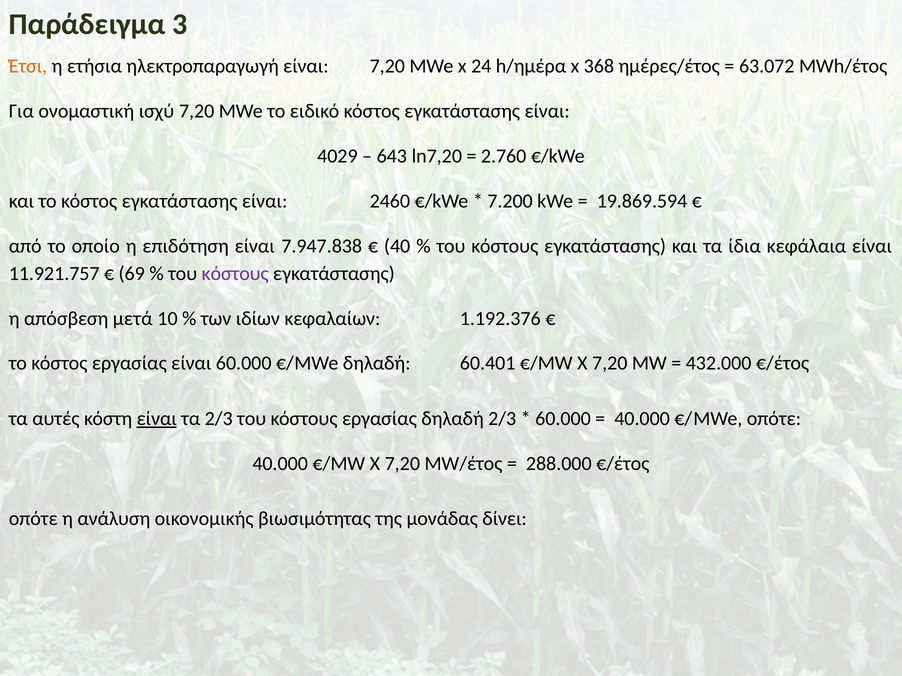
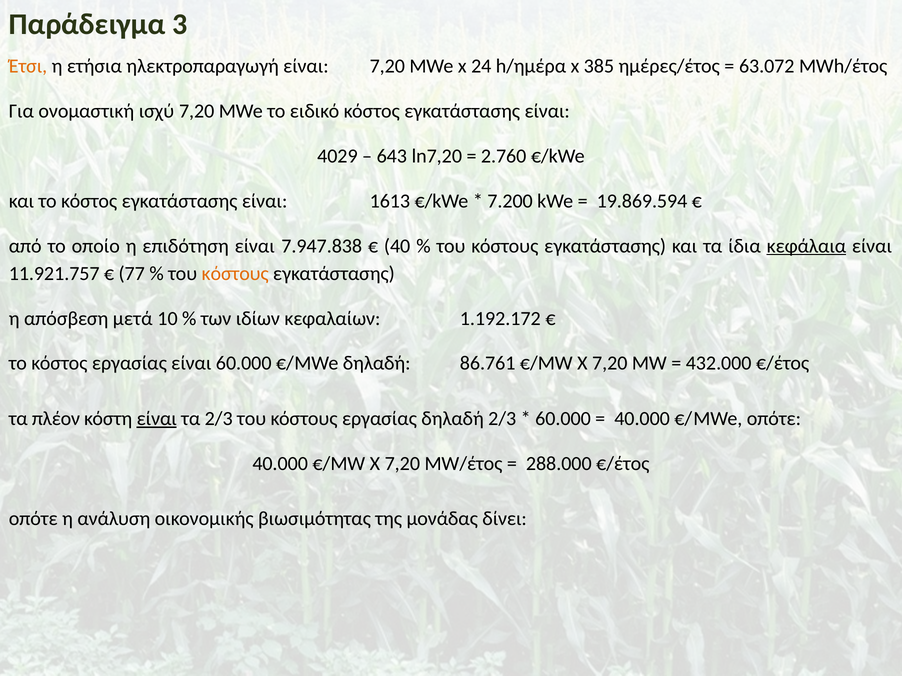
368: 368 -> 385 (599, 66)
2460: 2460 -> 1613 (390, 201)
κεφάλαια underline: none -> present (806, 246)
69: 69 -> 77 (132, 274)
κόστους colour: purple -> orange (235, 274)
1.192.376: 1.192.376 -> 1.192.172 (500, 319)
60.401: 60.401 -> 86.761 (488, 364)
αυτές: αυτές -> πλέον (56, 419)
